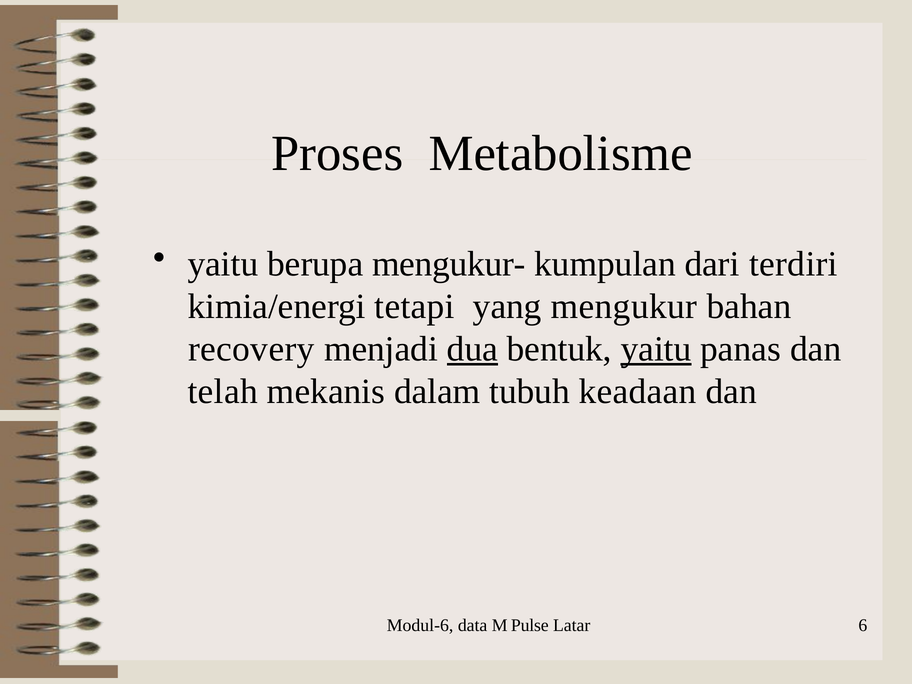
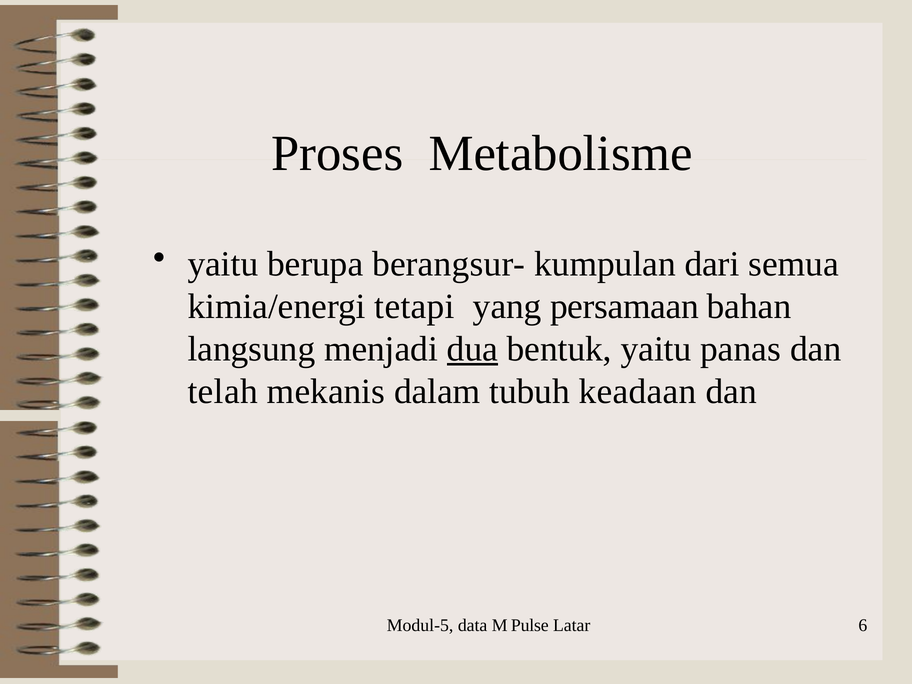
mengukur-: mengukur- -> berangsur- (449, 264)
terdiri: terdiri -> semua (794, 264)
mengukur: mengukur -> persamaan (624, 306)
recovery: recovery -> langsung (251, 349)
yaitu underline: present -> none (656, 349)
Modul-6: Modul-6 -> Modul-5 (420, 626)
